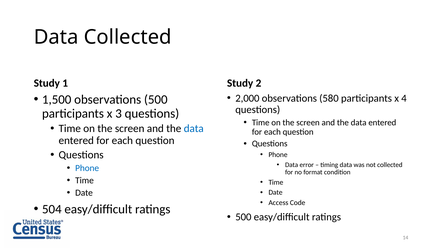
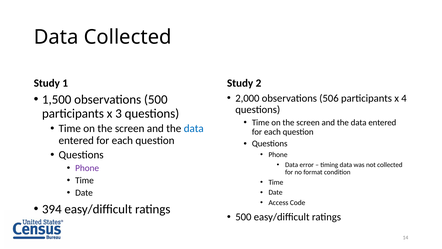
580: 580 -> 506 (329, 98)
Phone colour: blue -> purple (87, 168)
504: 504 -> 394 (52, 209)
